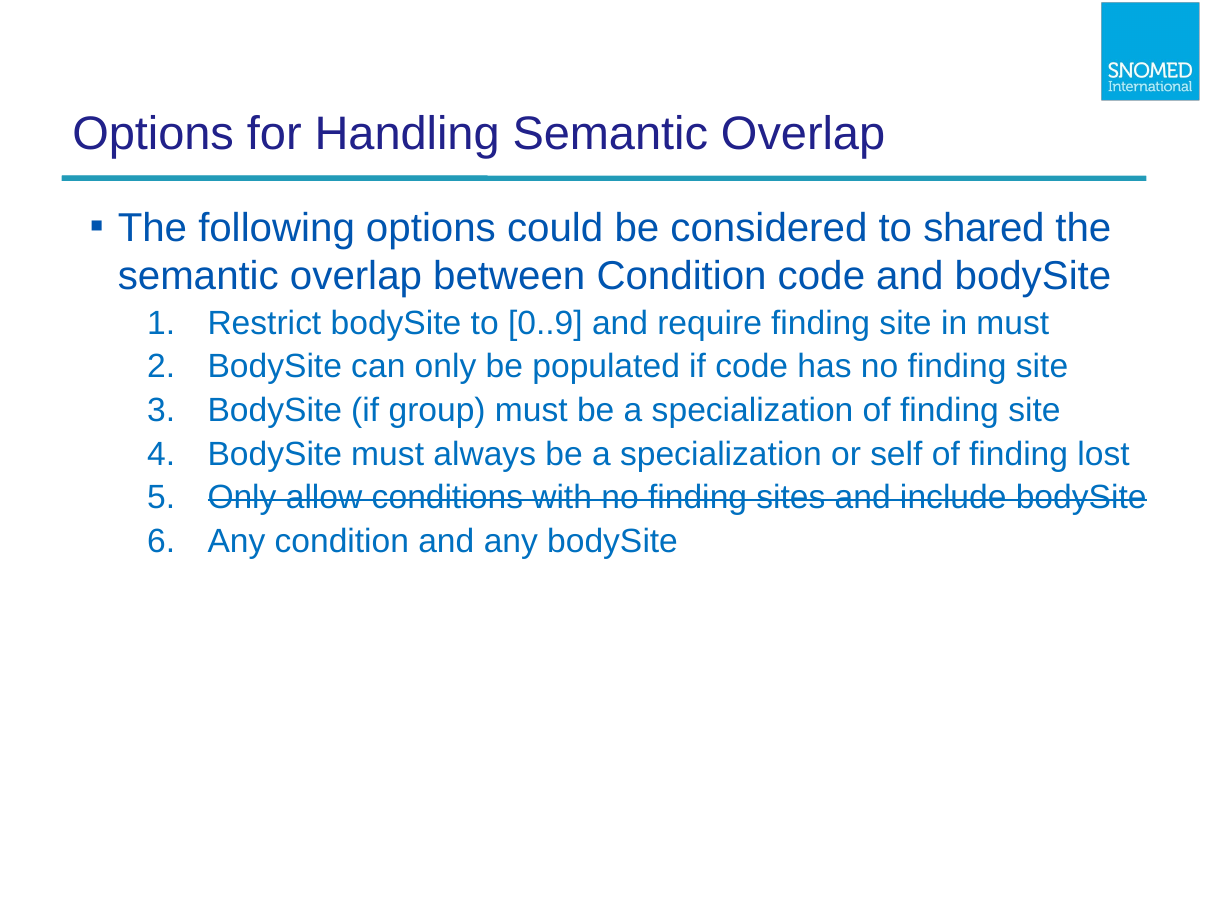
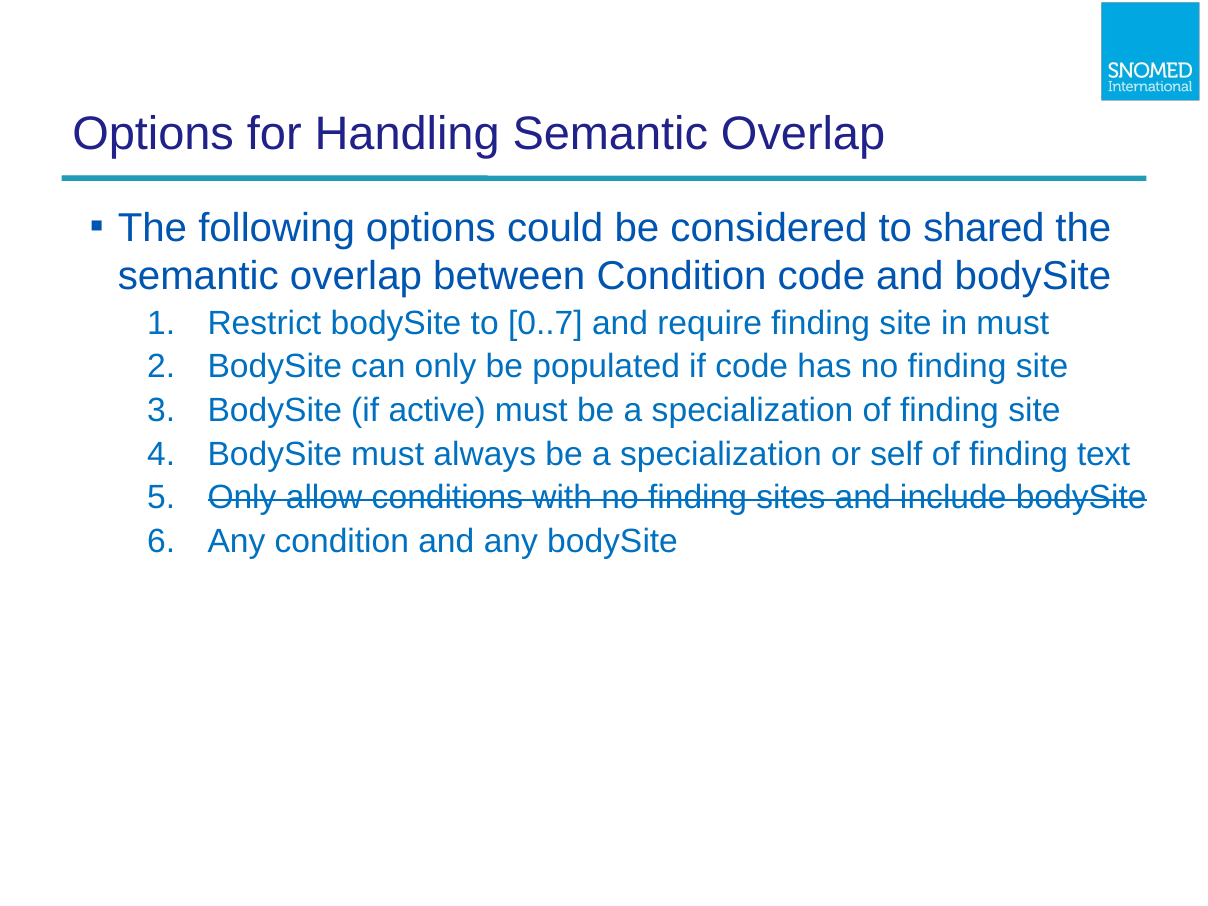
0..9: 0..9 -> 0..7 (545, 323)
group: group -> active (437, 411)
lost: lost -> text (1104, 454)
